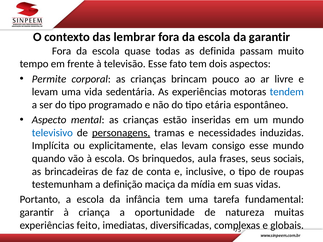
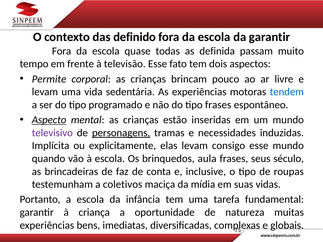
lembrar: lembrar -> definido (135, 37)
tipo etária: etária -> frases (218, 105)
Aspecto underline: none -> present (49, 120)
televisivo colour: blue -> purple (52, 133)
sociais: sociais -> século (289, 159)
definição: definição -> coletivos (123, 185)
feito: feito -> bens (88, 225)
